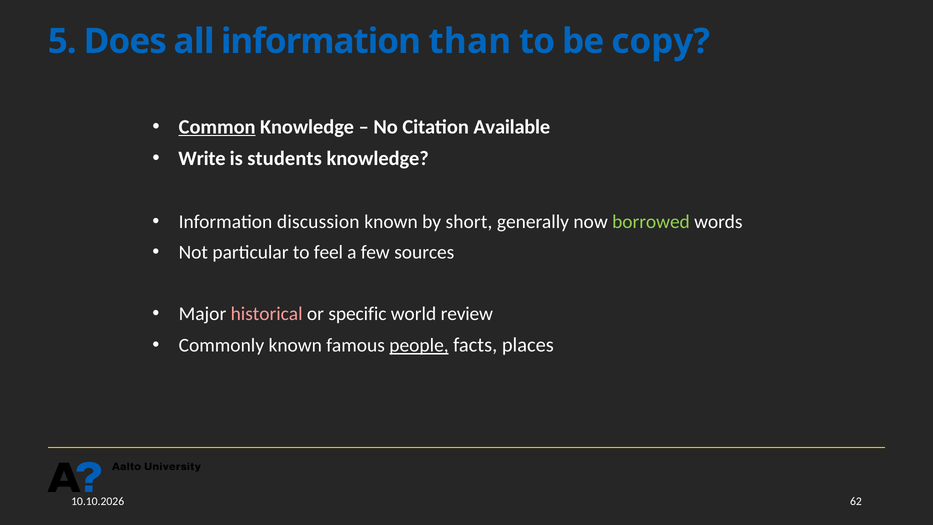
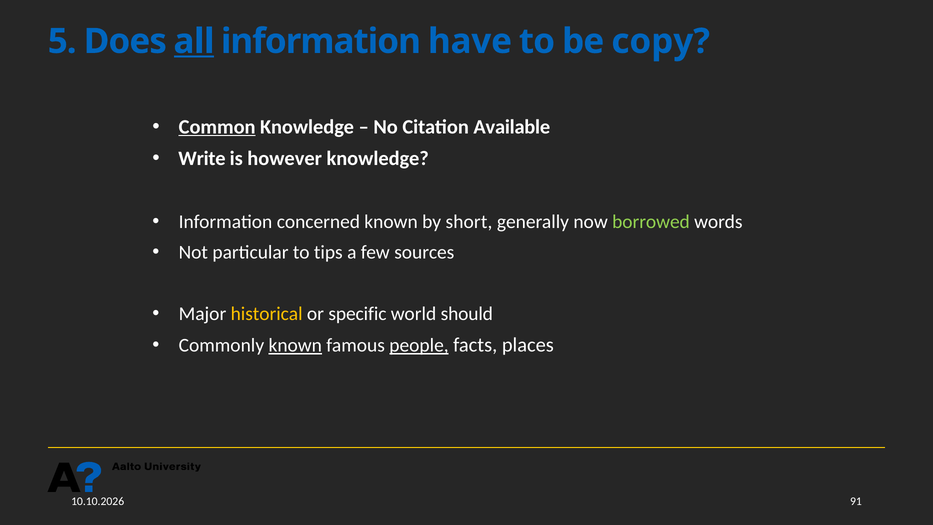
all underline: none -> present (194, 41)
than: than -> have (470, 41)
students: students -> however (285, 159)
discussion: discussion -> concerned (318, 222)
feel: feel -> tips (328, 252)
historical colour: pink -> yellow (267, 314)
review: review -> should (467, 314)
known underline: none -> present (295, 345)
62: 62 -> 91 (856, 501)
